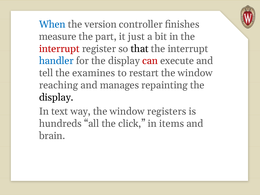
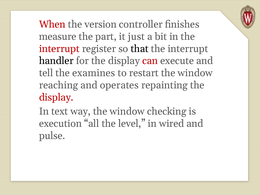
When colour: blue -> red (52, 24)
handler colour: blue -> black (56, 61)
manages: manages -> operates (119, 85)
display colour: black -> red (56, 97)
registers: registers -> checking (167, 111)
hundreds: hundreds -> execution (60, 124)
click: click -> level (132, 124)
items: items -> wired (172, 124)
brain: brain -> pulse (52, 136)
